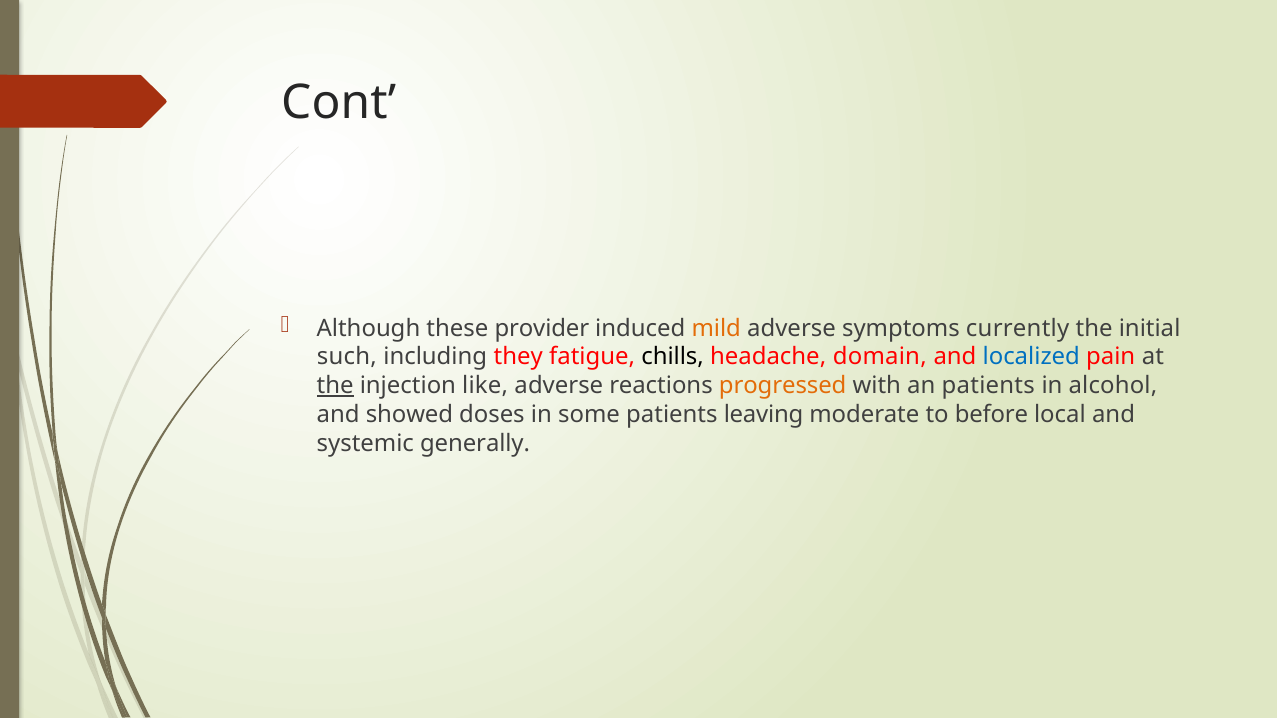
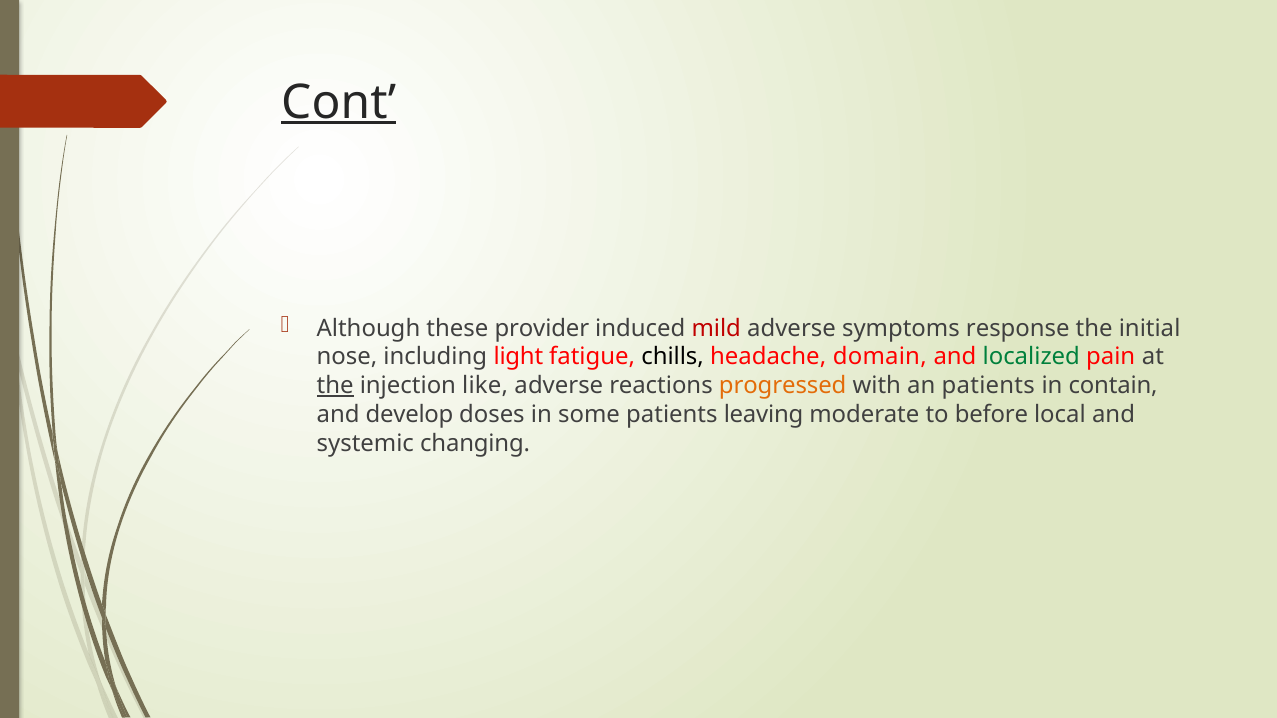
Cont underline: none -> present (339, 102)
mild colour: orange -> red (716, 328)
currently: currently -> response (1018, 328)
such: such -> nose (347, 357)
they: they -> light (518, 357)
localized colour: blue -> green (1031, 357)
alcohol: alcohol -> contain (1113, 386)
showed: showed -> develop (410, 415)
generally: generally -> changing (475, 443)
